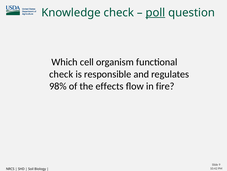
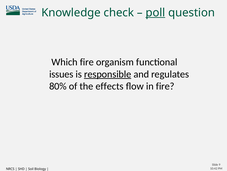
Which cell: cell -> fire (87, 62)
check: check -> issues (61, 74)
responsible underline: none -> present (108, 74)
98%: 98% -> 80% (58, 86)
